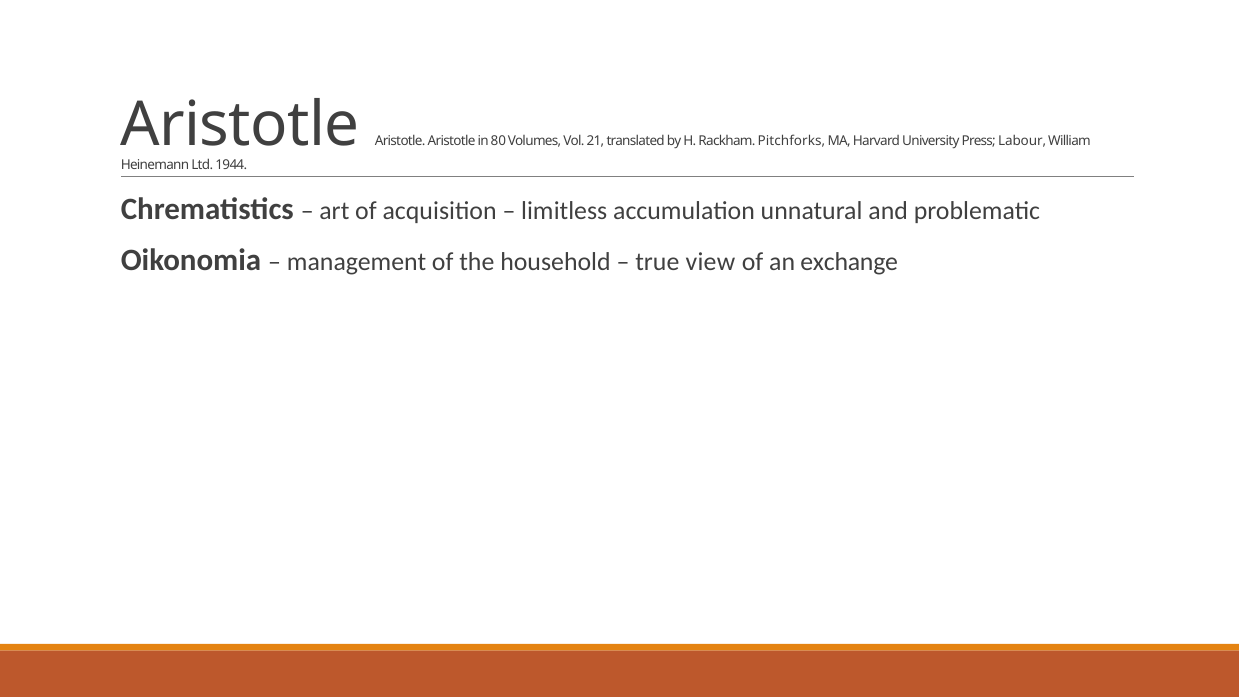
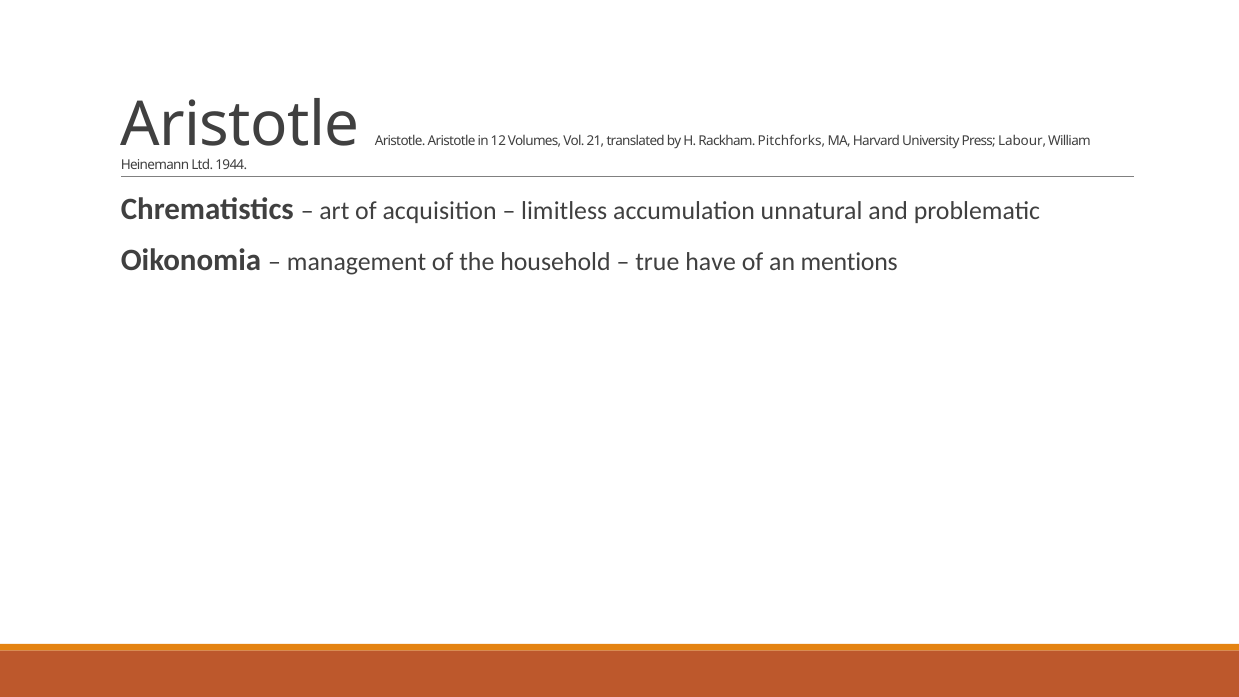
80: 80 -> 12 (498, 141)
view: view -> have (711, 262)
exchange: exchange -> mentions (849, 262)
